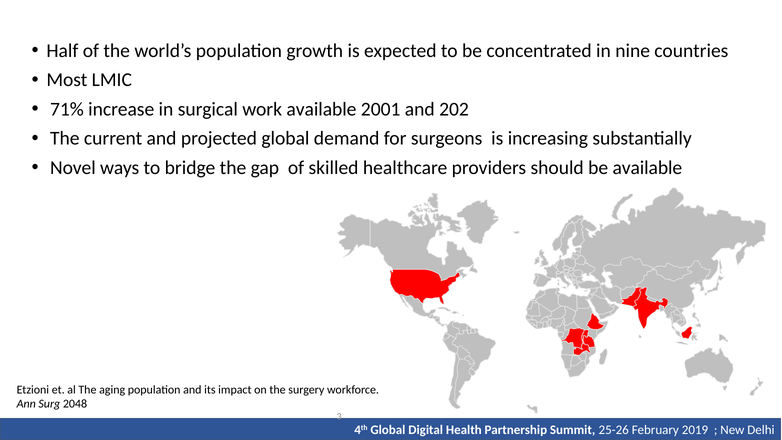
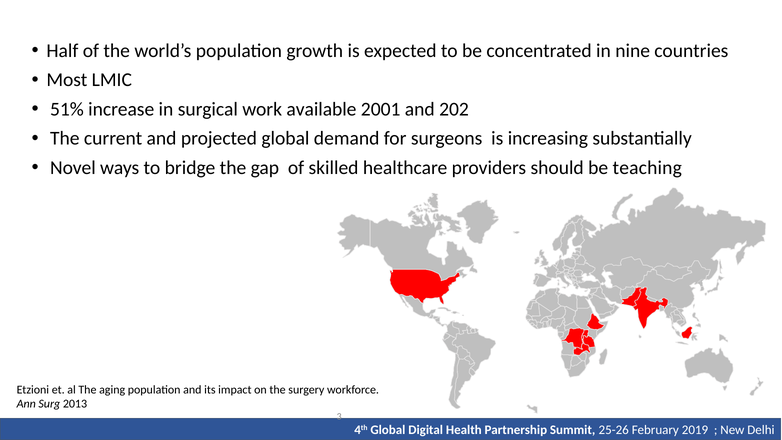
71%: 71% -> 51% (67, 109)
be available: available -> teaching (647, 168)
2048: 2048 -> 2013 (75, 404)
